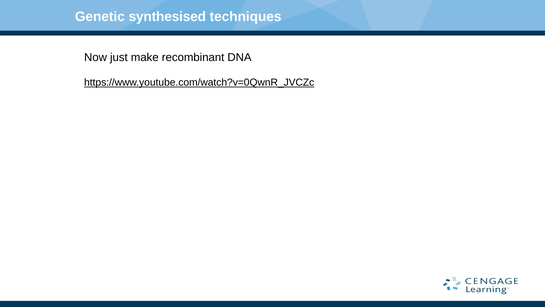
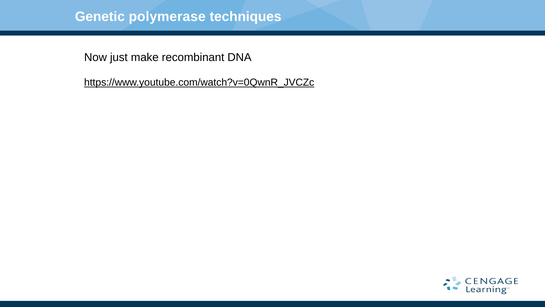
synthesised: synthesised -> polymerase (167, 17)
